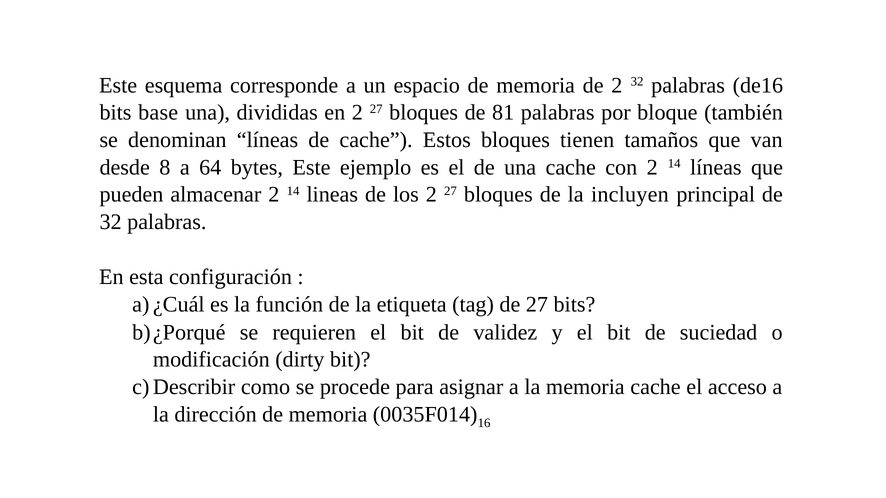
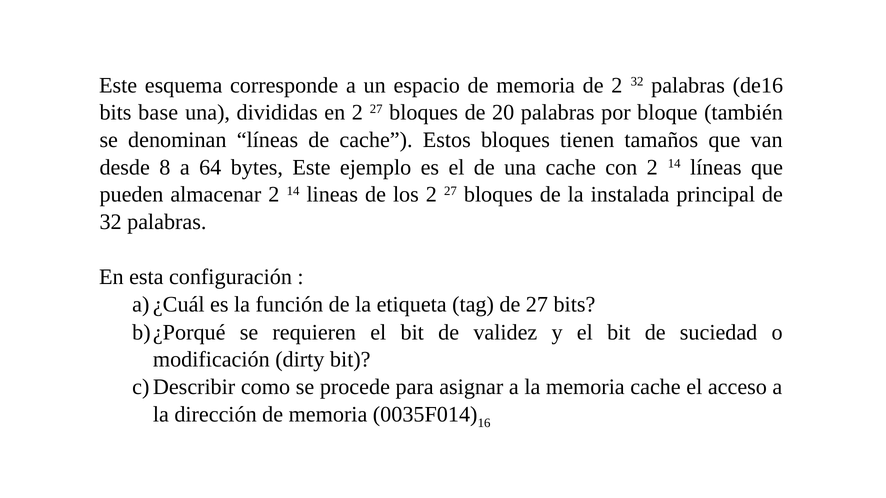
81: 81 -> 20 (503, 113)
incluyen: incluyen -> instalada (630, 195)
